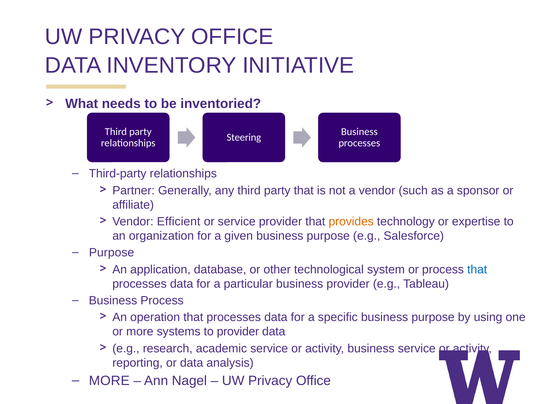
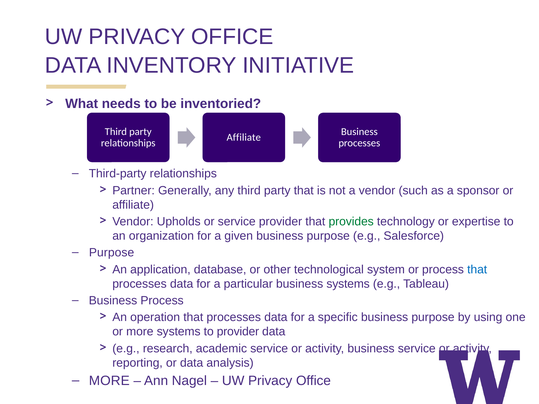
Steering: Steering -> Affiliate (244, 137)
Efficient: Efficient -> Upholds (179, 222)
provides colour: orange -> green (351, 222)
business provider: provider -> systems (348, 284)
